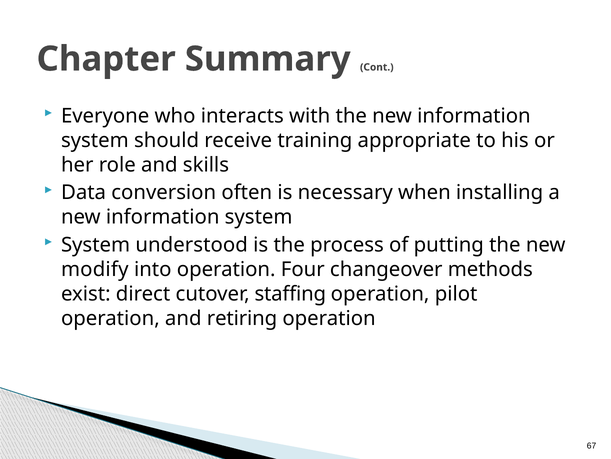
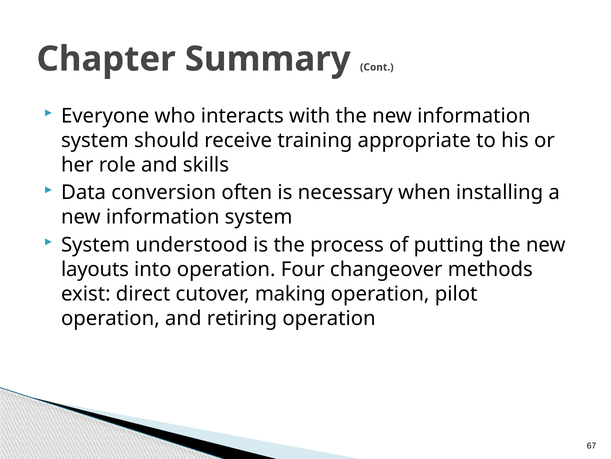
modify: modify -> layouts (95, 269)
staffing: staffing -> making (290, 294)
